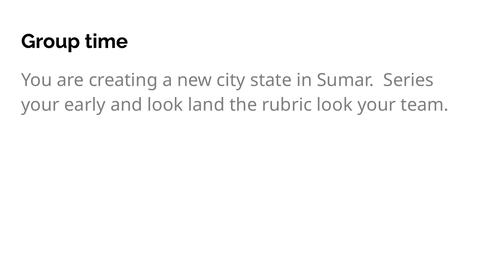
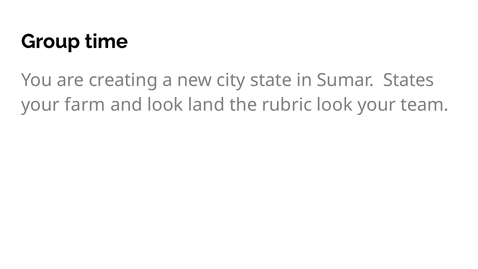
Series: Series -> States (409, 80)
early: early -> farm (85, 105)
